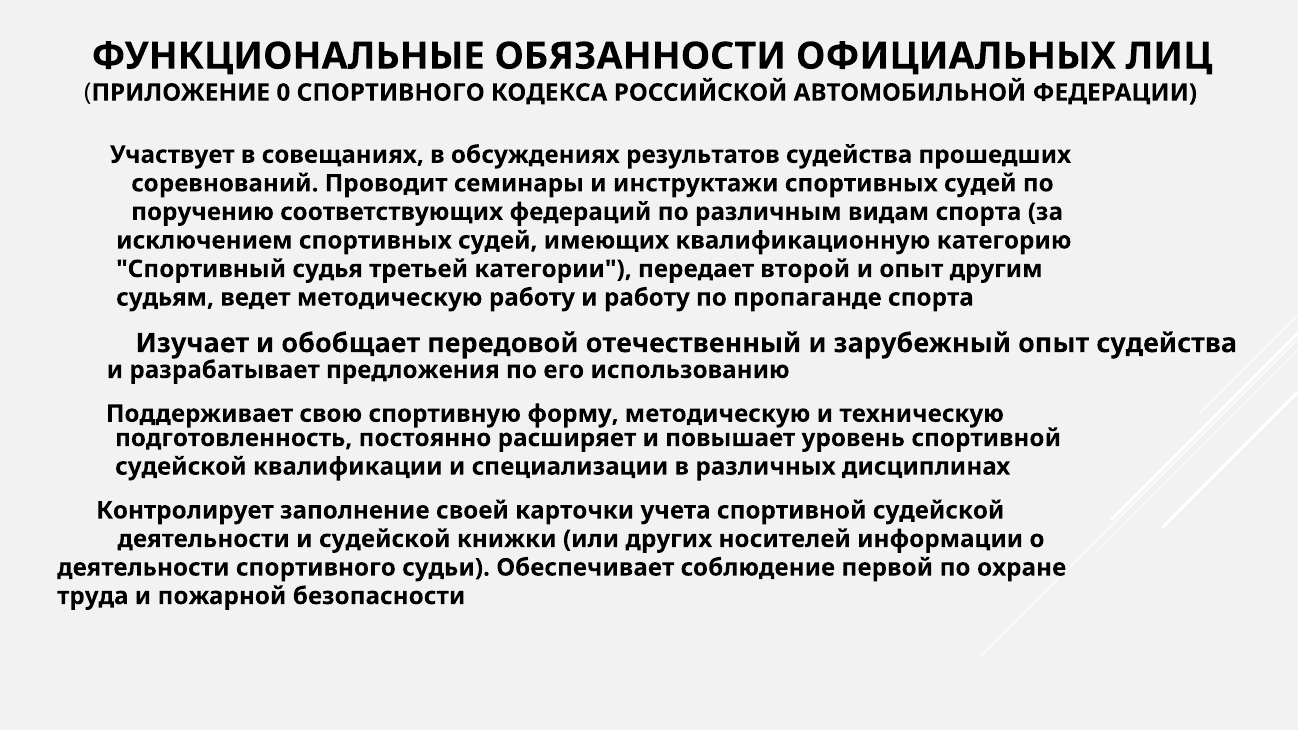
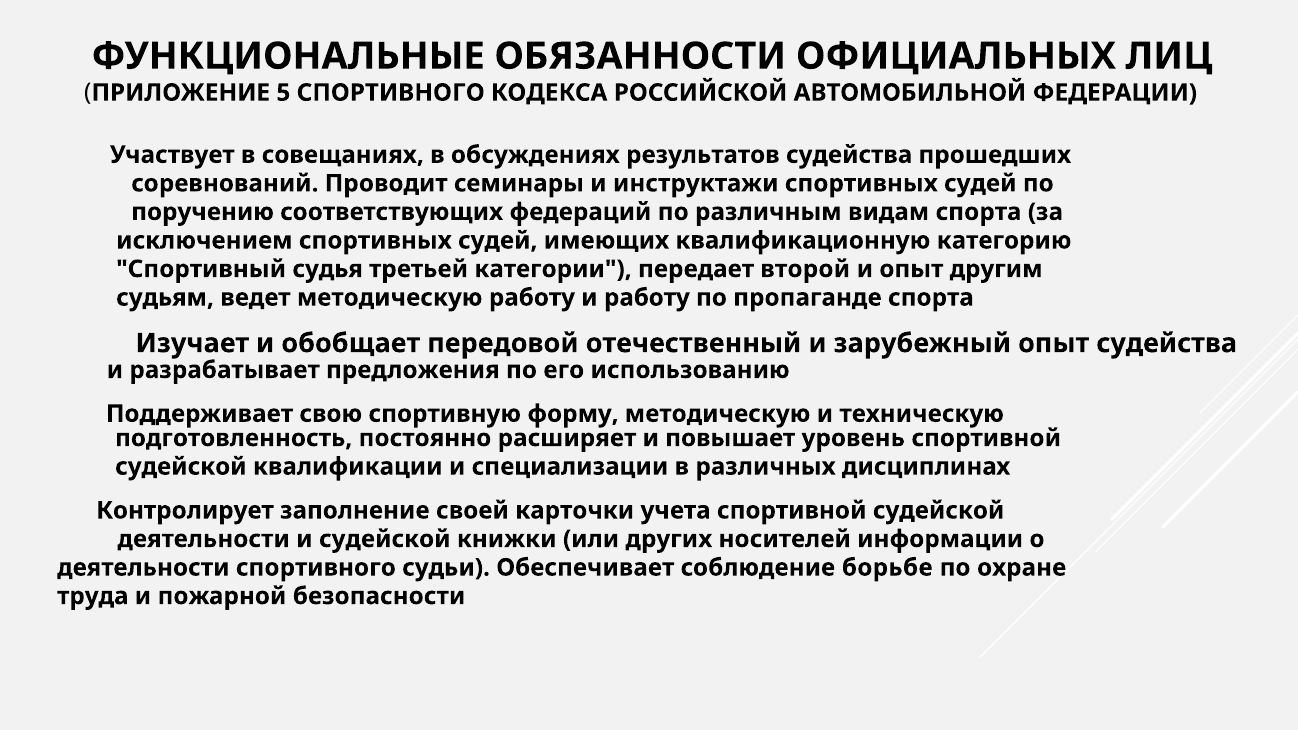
0: 0 -> 5 (283, 93)
первой: первой -> борьбе (887, 568)
